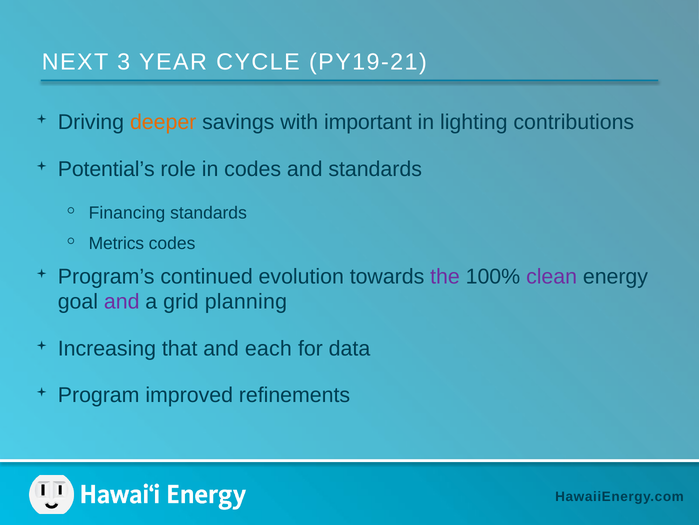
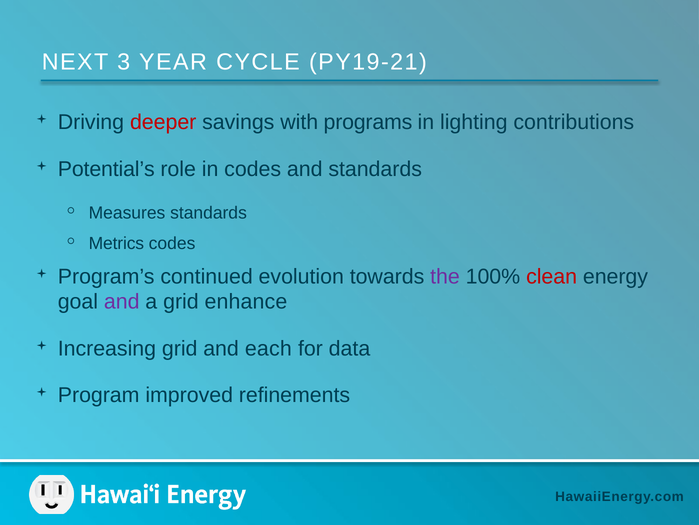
deeper colour: orange -> red (163, 122)
important: important -> programs (368, 122)
Financing: Financing -> Measures (127, 213)
clean colour: purple -> red (552, 276)
planning: planning -> enhance (246, 301)
Increasing that: that -> grid (180, 348)
